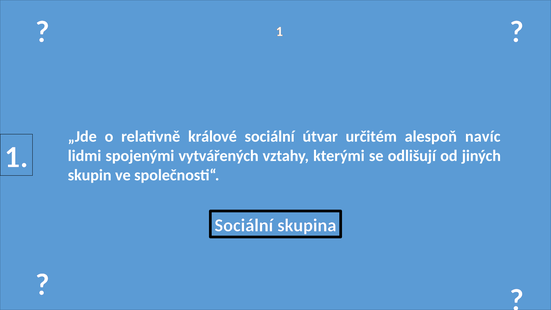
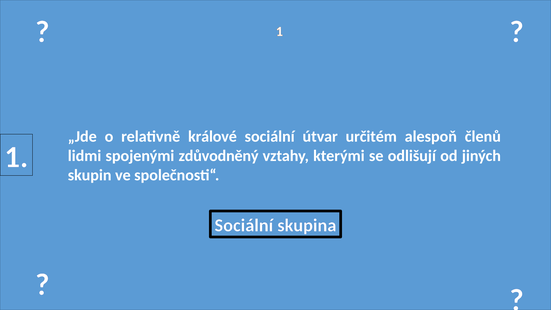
navíc: navíc -> členů (483, 136)
vytvářených: vytvářených -> zdůvodněný (219, 156)
